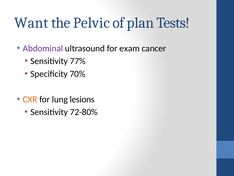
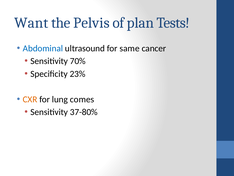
Pelvic: Pelvic -> Pelvis (91, 23)
Abdominal colour: purple -> blue (43, 48)
exam: exam -> same (130, 48)
77%: 77% -> 70% (78, 61)
70%: 70% -> 23% (78, 74)
lesions: lesions -> comes (82, 99)
72-80%: 72-80% -> 37-80% (84, 112)
